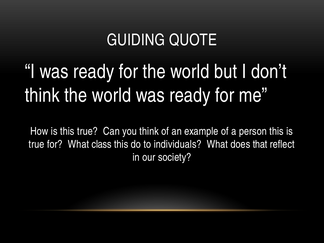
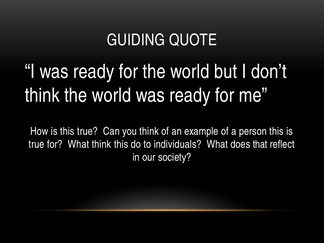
What class: class -> think (101, 144)
